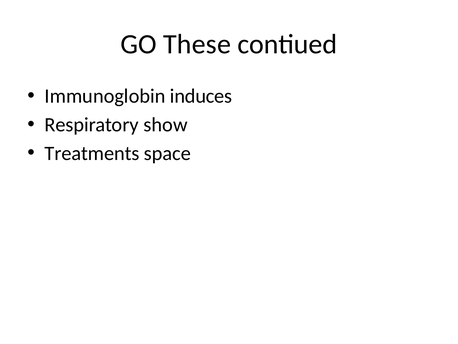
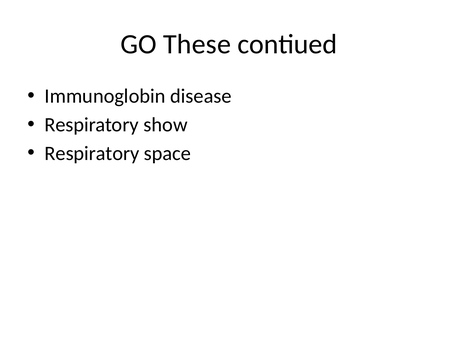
induces: induces -> disease (201, 96)
Treatments: Treatments -> Respiratory (92, 153)
